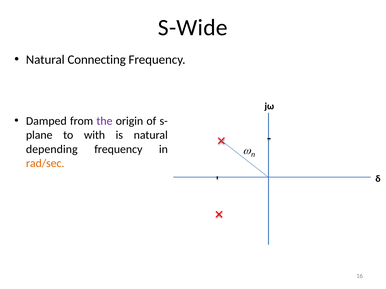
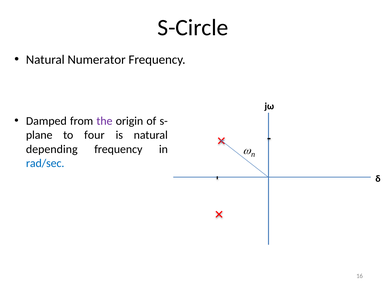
S-Wide: S-Wide -> S-Circle (193, 28)
Connecting: Connecting -> Numerator (97, 60)
with: with -> four (94, 135)
rad/sec colour: orange -> blue (45, 164)
